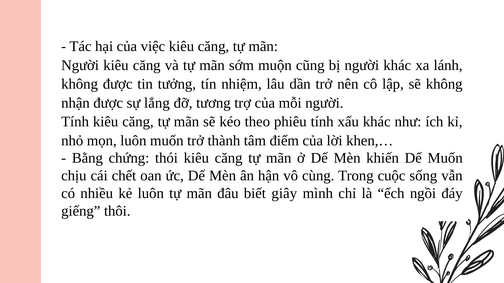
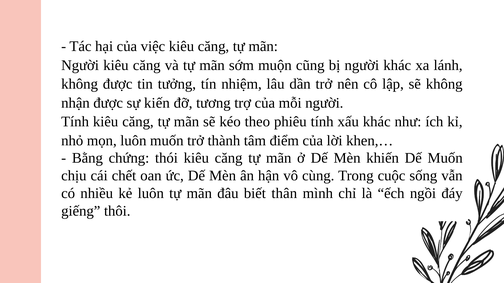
lắng: lắng -> kiến (157, 103)
giây: giây -> thân (284, 194)
